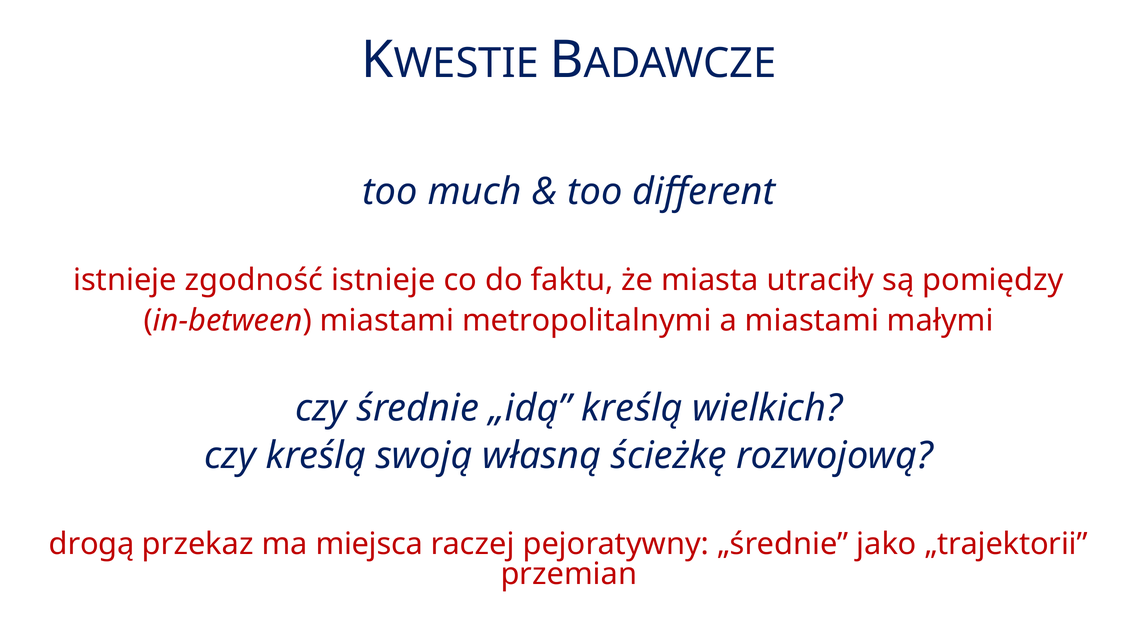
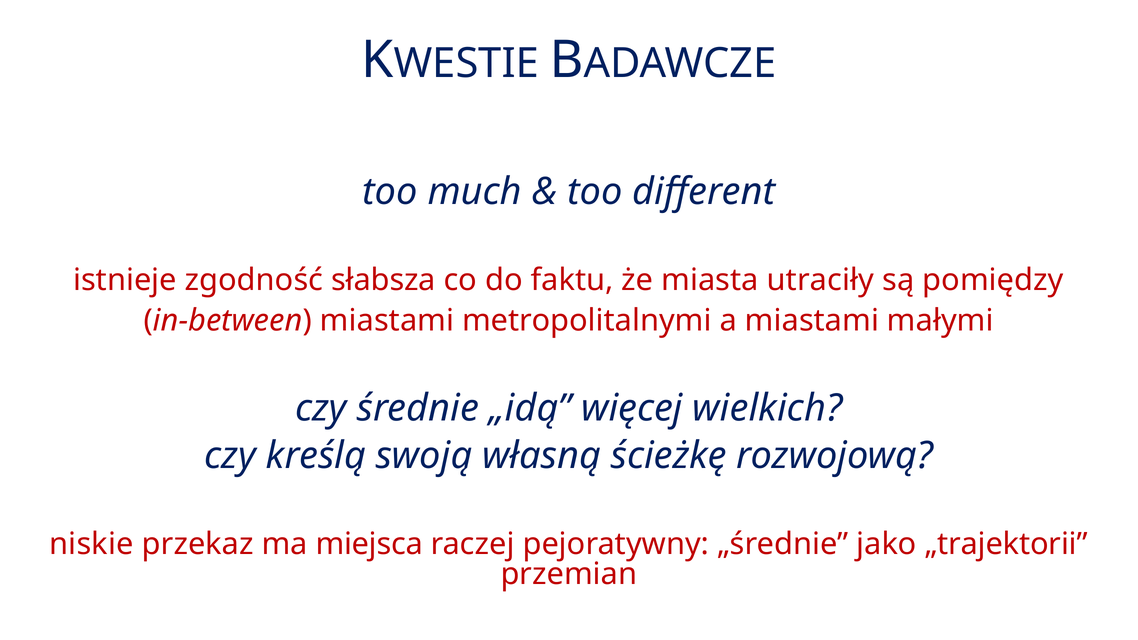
zgodność istnieje: istnieje -> słabsza (383, 280)
„idą kreślą: kreślą -> więcej (632, 408)
drogą: drogą -> niskie (91, 544)
